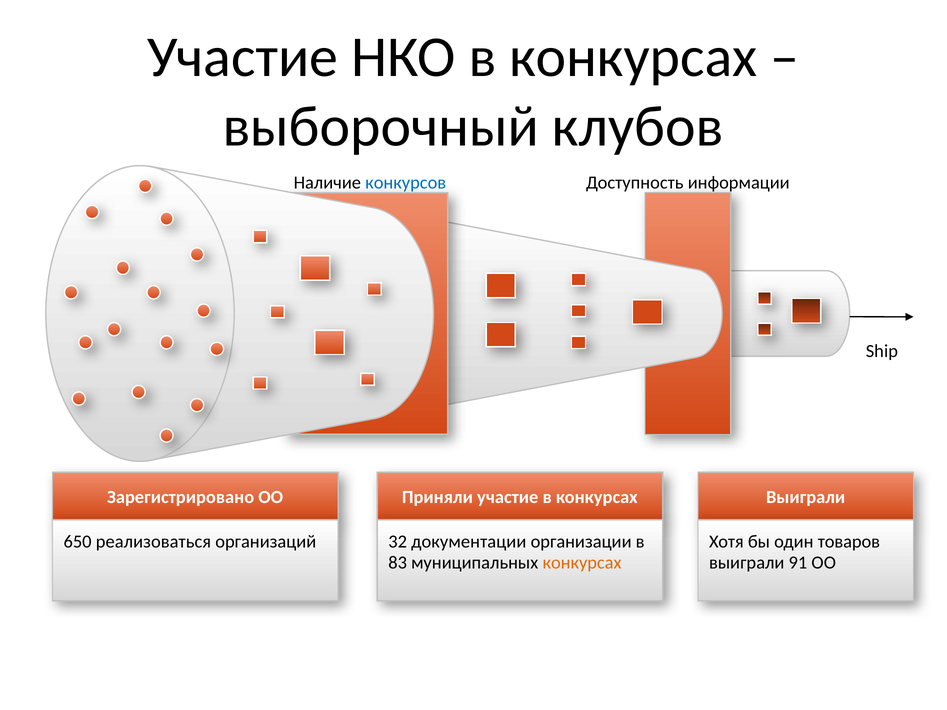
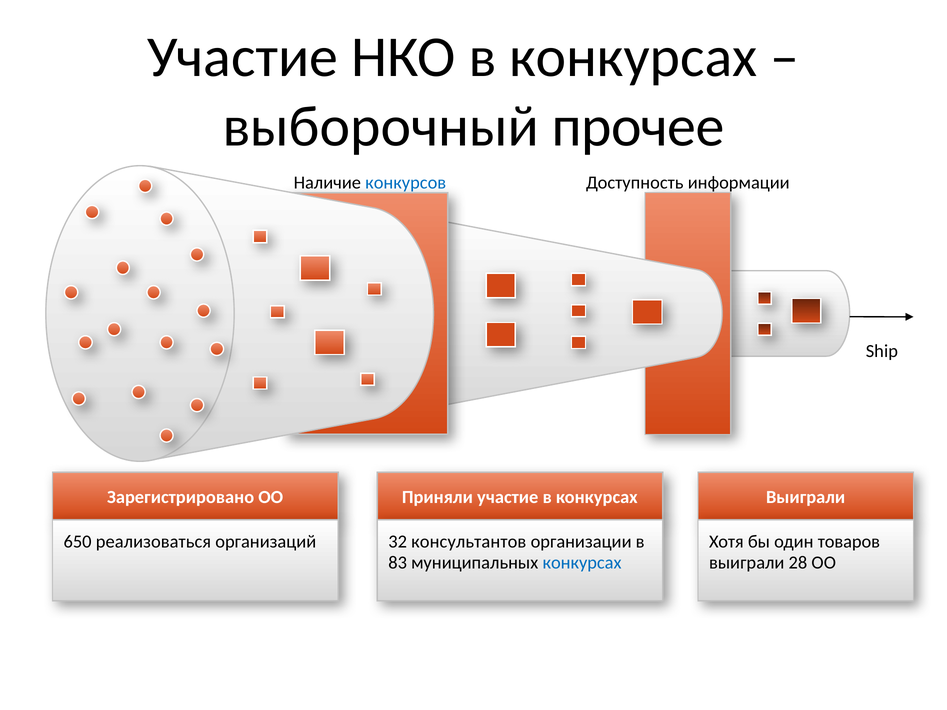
клубов: клубов -> прочее (638, 127)
документации: документации -> консультантов (469, 542)
конкурсах colour: orange -> blue (582, 563)
91: 91 -> 28 (798, 563)
